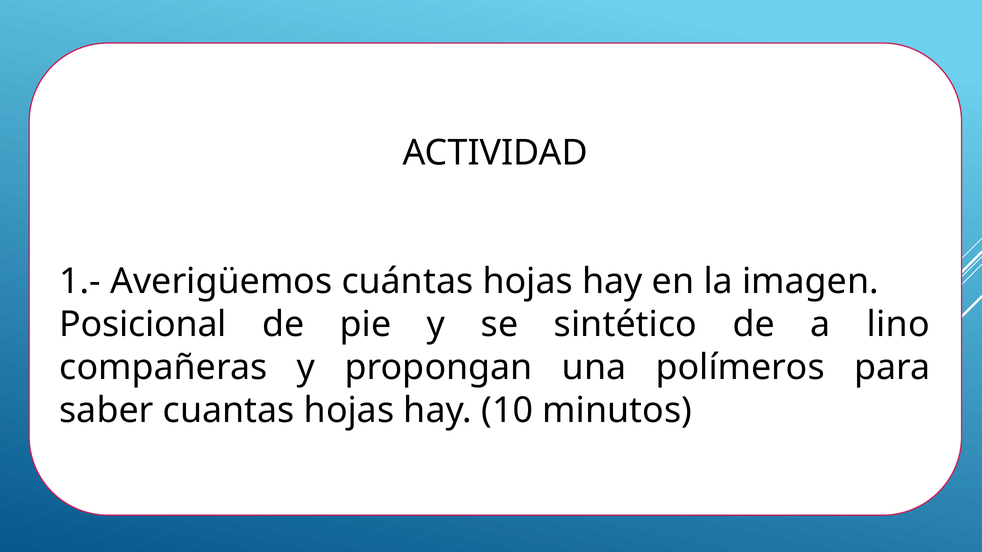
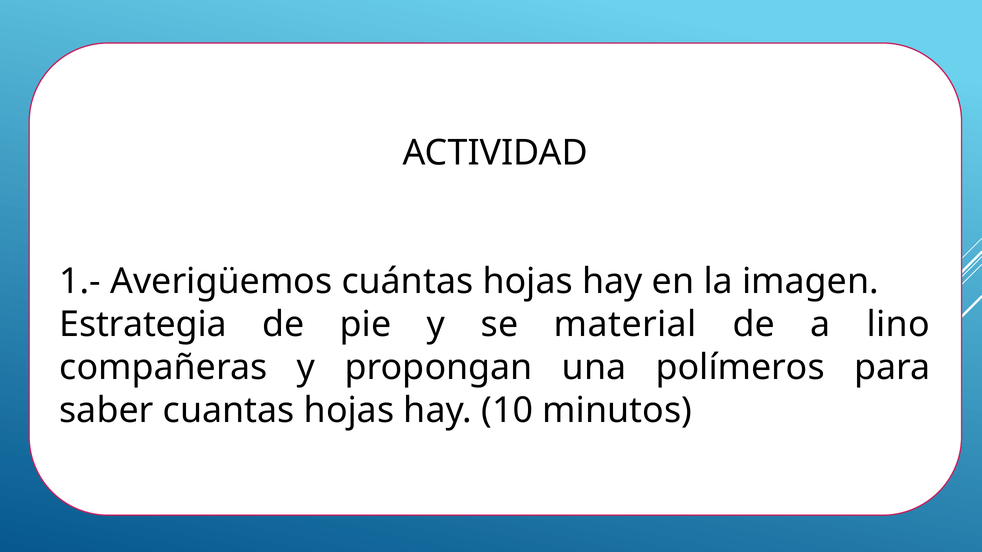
Posicional: Posicional -> Estrategia (143, 325)
sintético: sintético -> material (625, 325)
